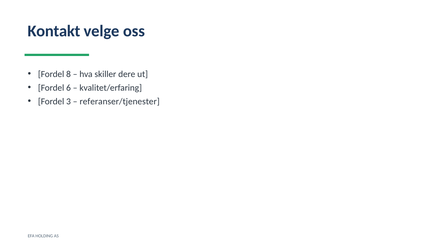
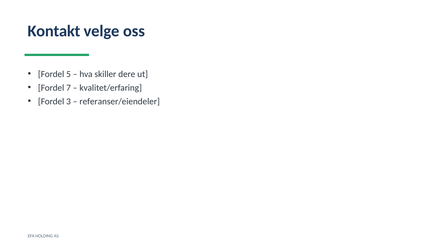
8: 8 -> 5 (69, 74)
6: 6 -> 7 (69, 88)
referanser/tjenester: referanser/tjenester -> referanser/eiendeler (120, 101)
